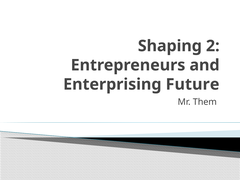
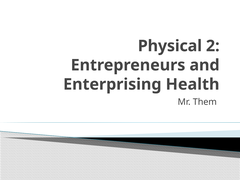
Shaping: Shaping -> Physical (170, 46)
Future: Future -> Health (193, 84)
